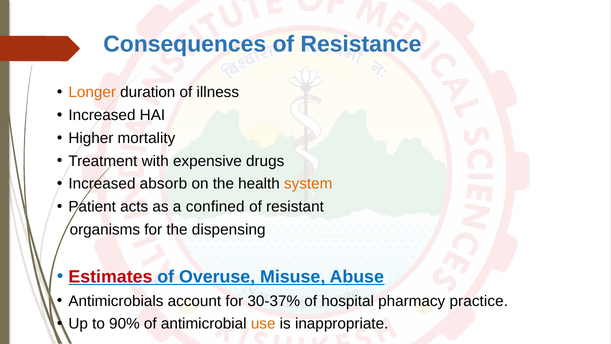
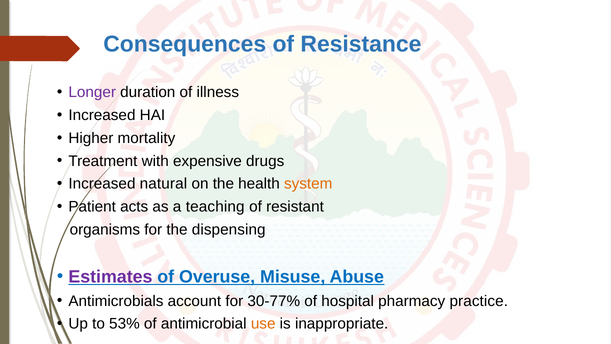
Longer colour: orange -> purple (92, 92)
absorb: absorb -> natural (163, 184)
confined: confined -> teaching (215, 207)
Estimates colour: red -> purple (110, 276)
30-37%: 30-37% -> 30-77% (274, 301)
90%: 90% -> 53% (124, 324)
